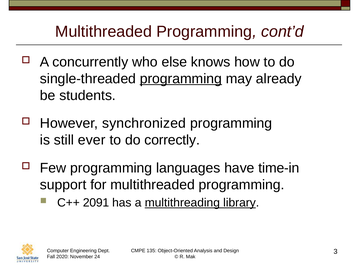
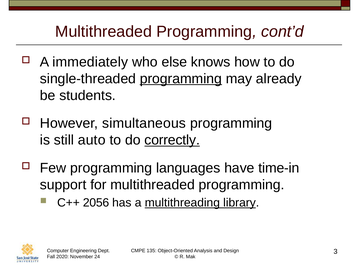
concurrently: concurrently -> immediately (90, 62)
synchronized: synchronized -> simultaneous (144, 123)
ever: ever -> auto (92, 140)
correctly underline: none -> present (172, 140)
2091: 2091 -> 2056 (96, 203)
